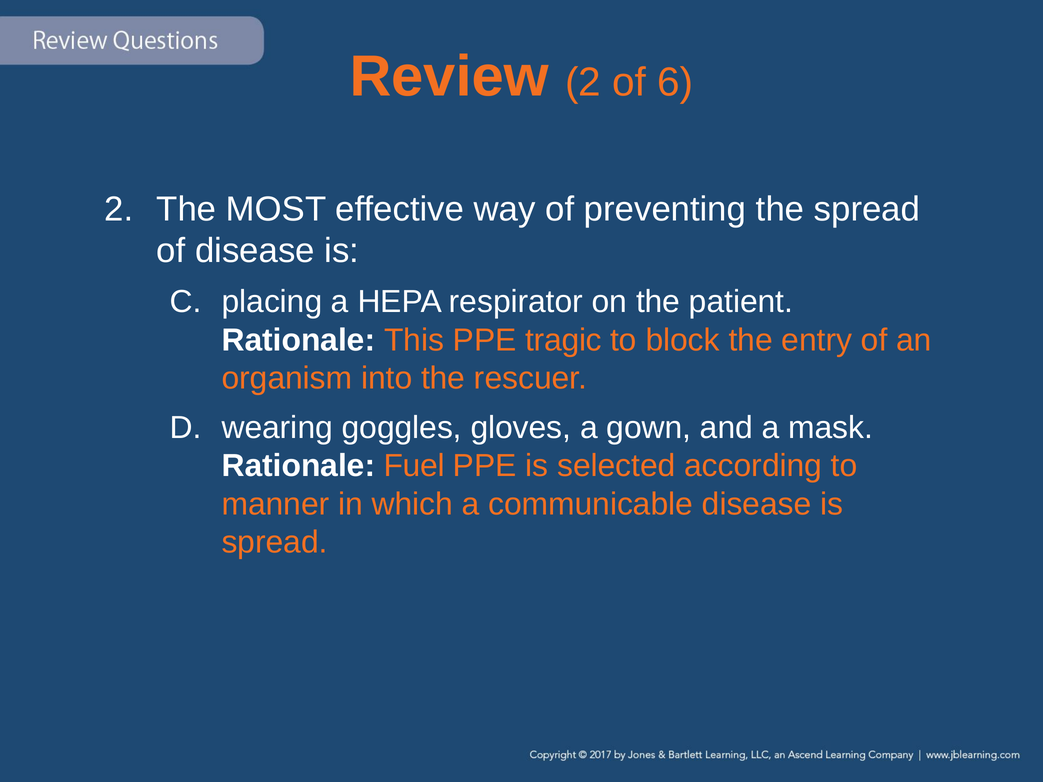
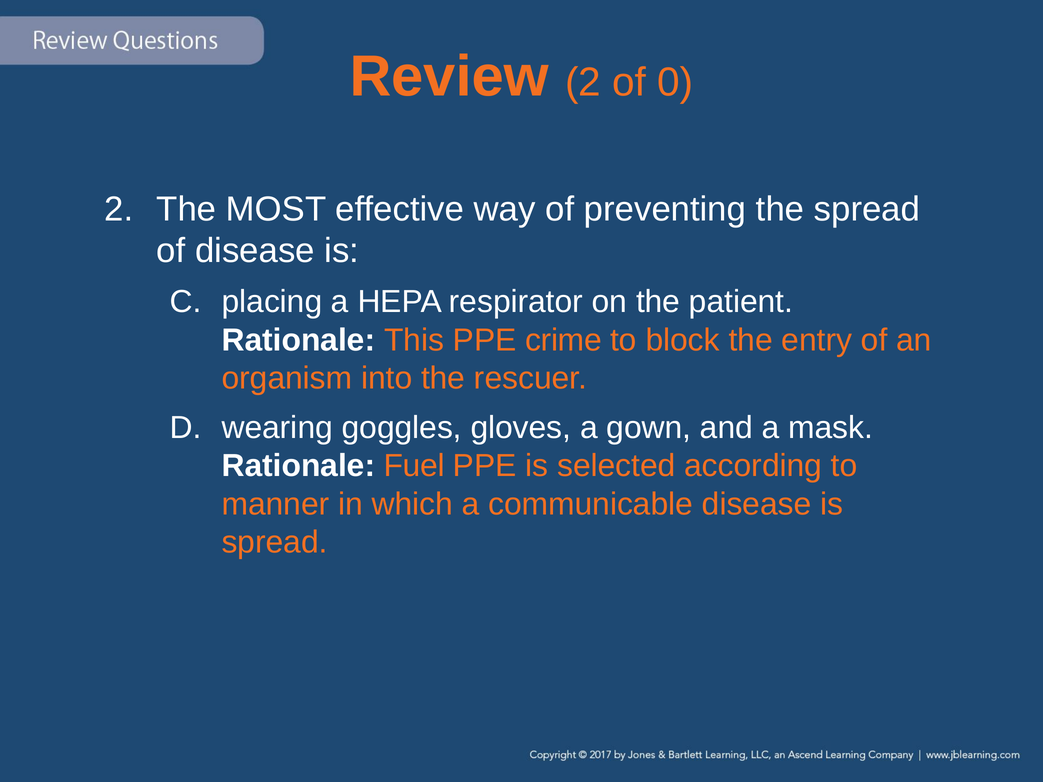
6: 6 -> 0 (675, 83)
tragic: tragic -> crime (564, 340)
